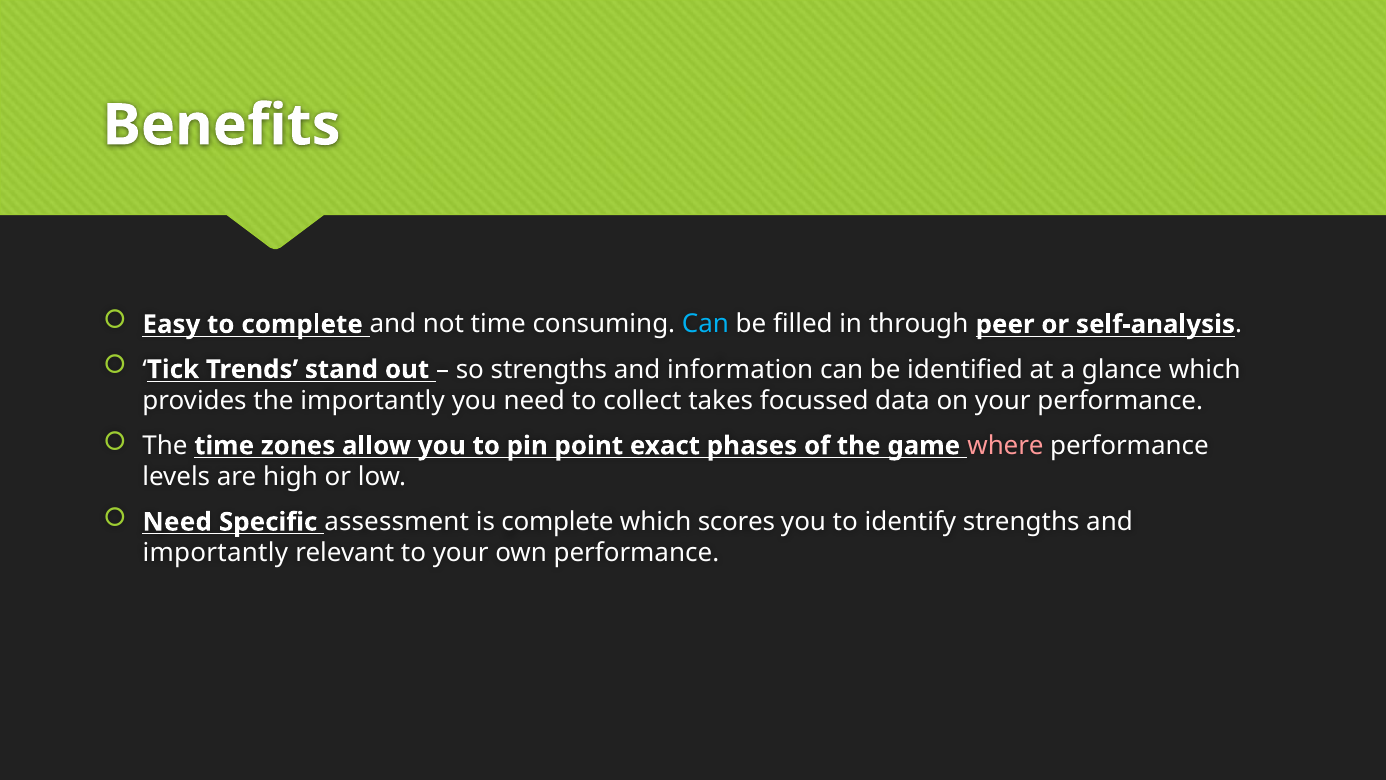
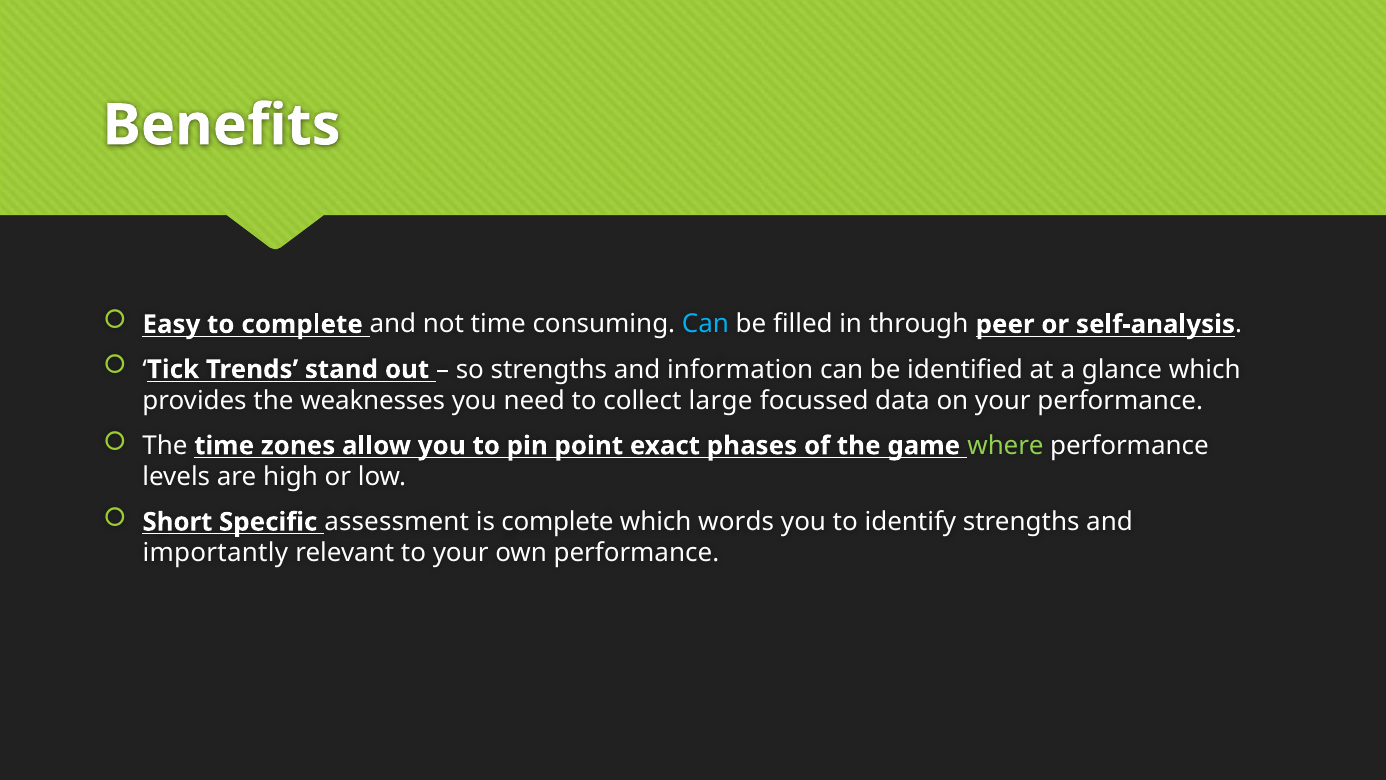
the importantly: importantly -> weaknesses (373, 400)
takes: takes -> large (721, 400)
where colour: pink -> light green (1005, 446)
Need: Need -> Short (177, 522)
scores: scores -> words (736, 522)
